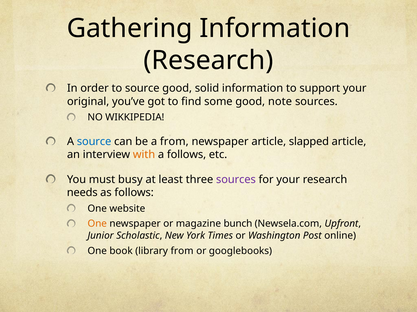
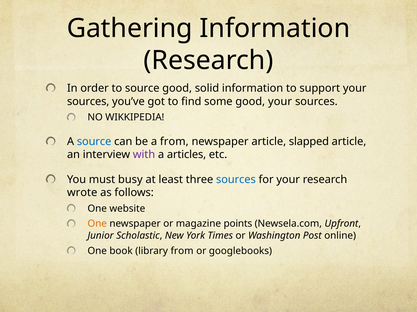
original: original -> sources (88, 102)
good note: note -> your (280, 102)
with colour: orange -> purple (144, 155)
a follows: follows -> articles (187, 155)
sources colour: purple -> blue (236, 180)
needs: needs -> wrote (82, 193)
bunch: bunch -> points (238, 224)
